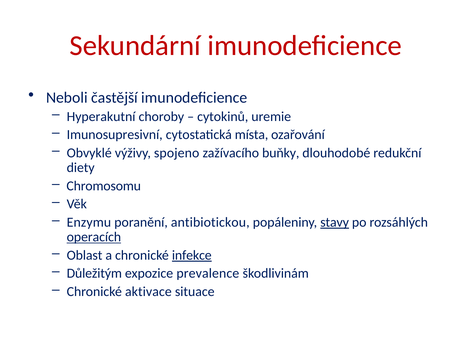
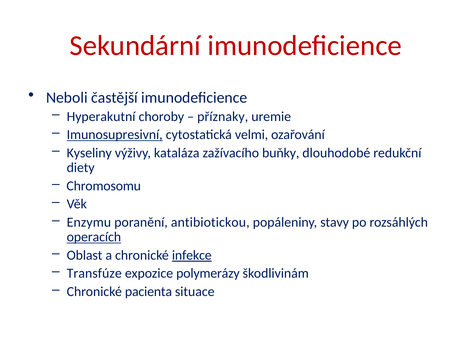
cytokinů: cytokinů -> příznaky (223, 117)
Imunosupresivní underline: none -> present (115, 135)
místa: místa -> velmi (252, 135)
Obvyklé: Obvyklé -> Kyseliny (89, 153)
spojeno: spojeno -> kataláza (177, 153)
stavy underline: present -> none (335, 222)
Důležitým: Důležitým -> Transfúze (94, 273)
prevalence: prevalence -> polymerázy (208, 273)
aktivace: aktivace -> pacienta (148, 292)
